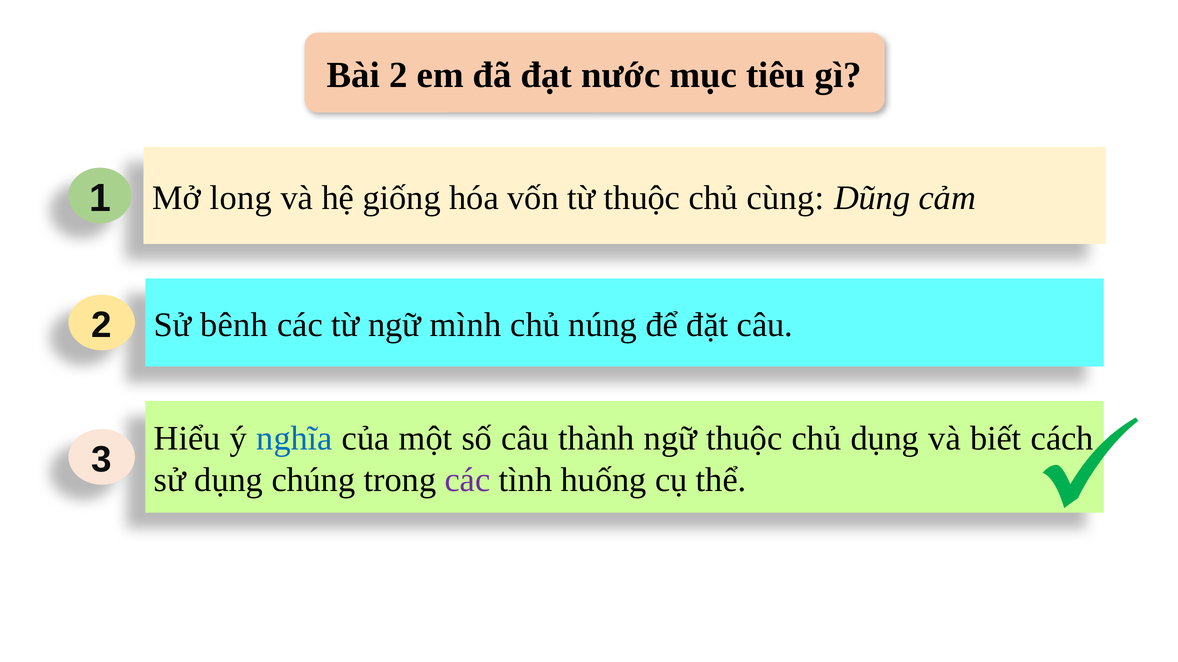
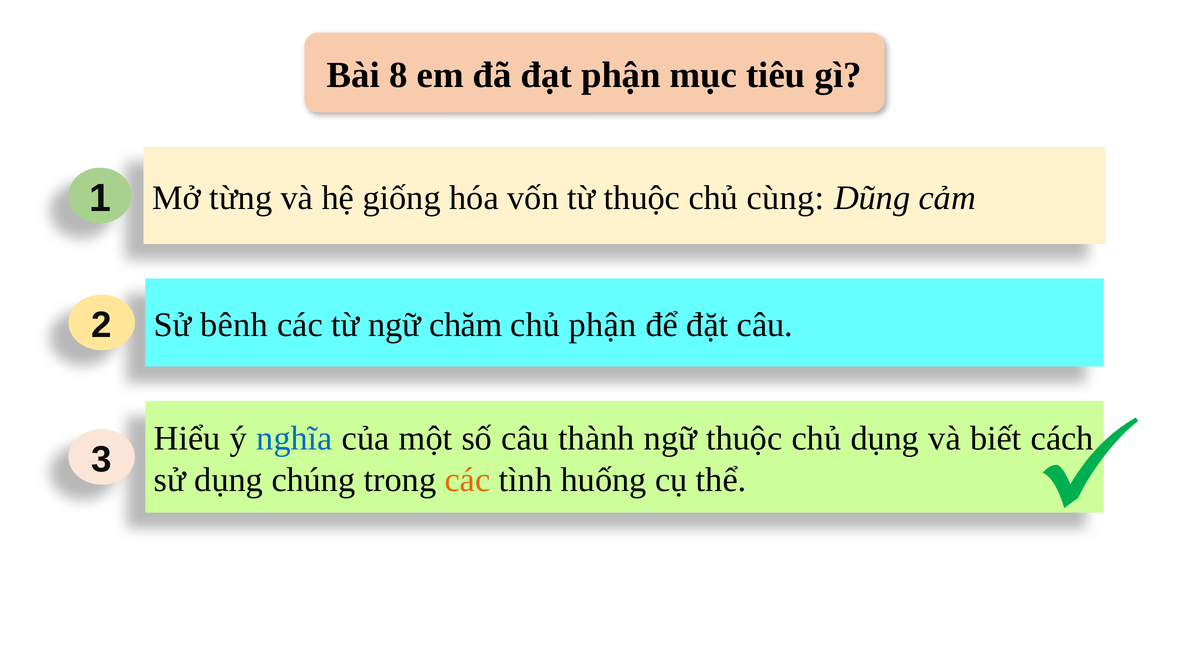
Bài 2: 2 -> 8 (398, 75)
đạt nước: nước -> phận (621, 75)
long: long -> từng (241, 198)
mình: mình -> chăm (466, 325)
chủ núng: núng -> phận (603, 325)
các colour: purple -> orange (468, 480)
